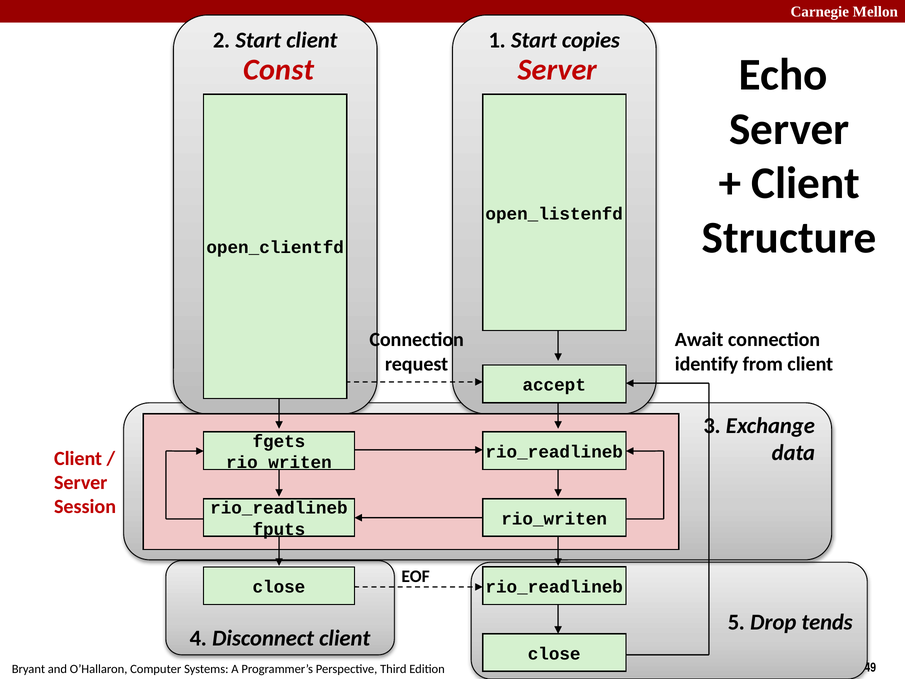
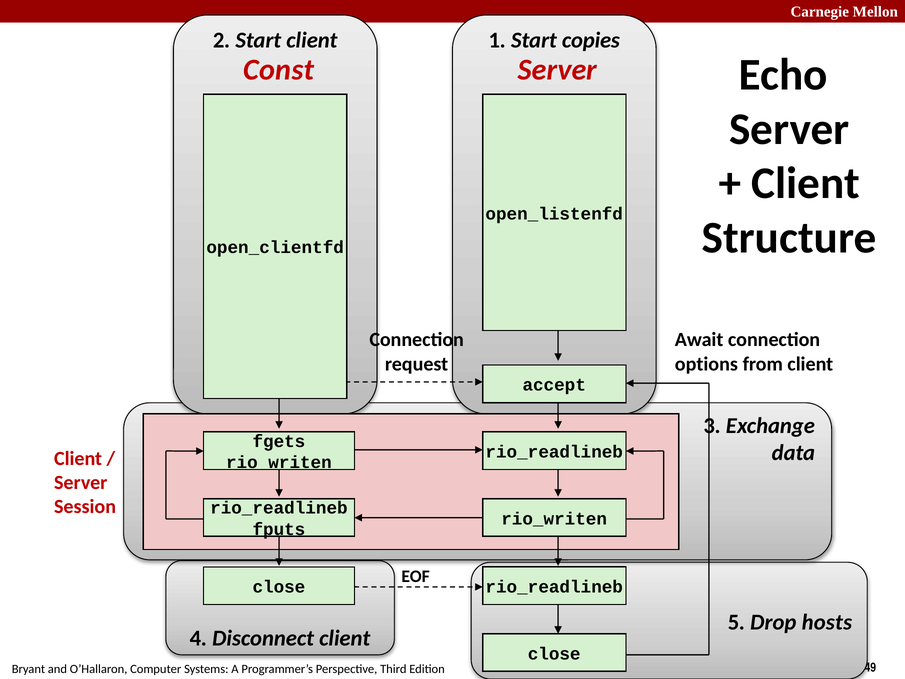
identify: identify -> options (706, 364)
tends: tends -> hosts (827, 622)
